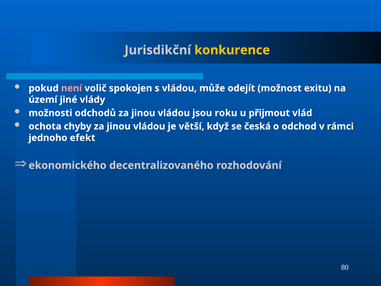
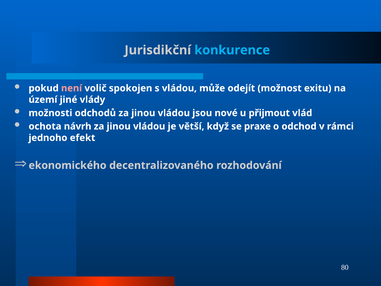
konkurence colour: yellow -> light blue (232, 50)
roku: roku -> nové (226, 113)
chyby: chyby -> návrh (78, 126)
česká: česká -> praxe (257, 126)
